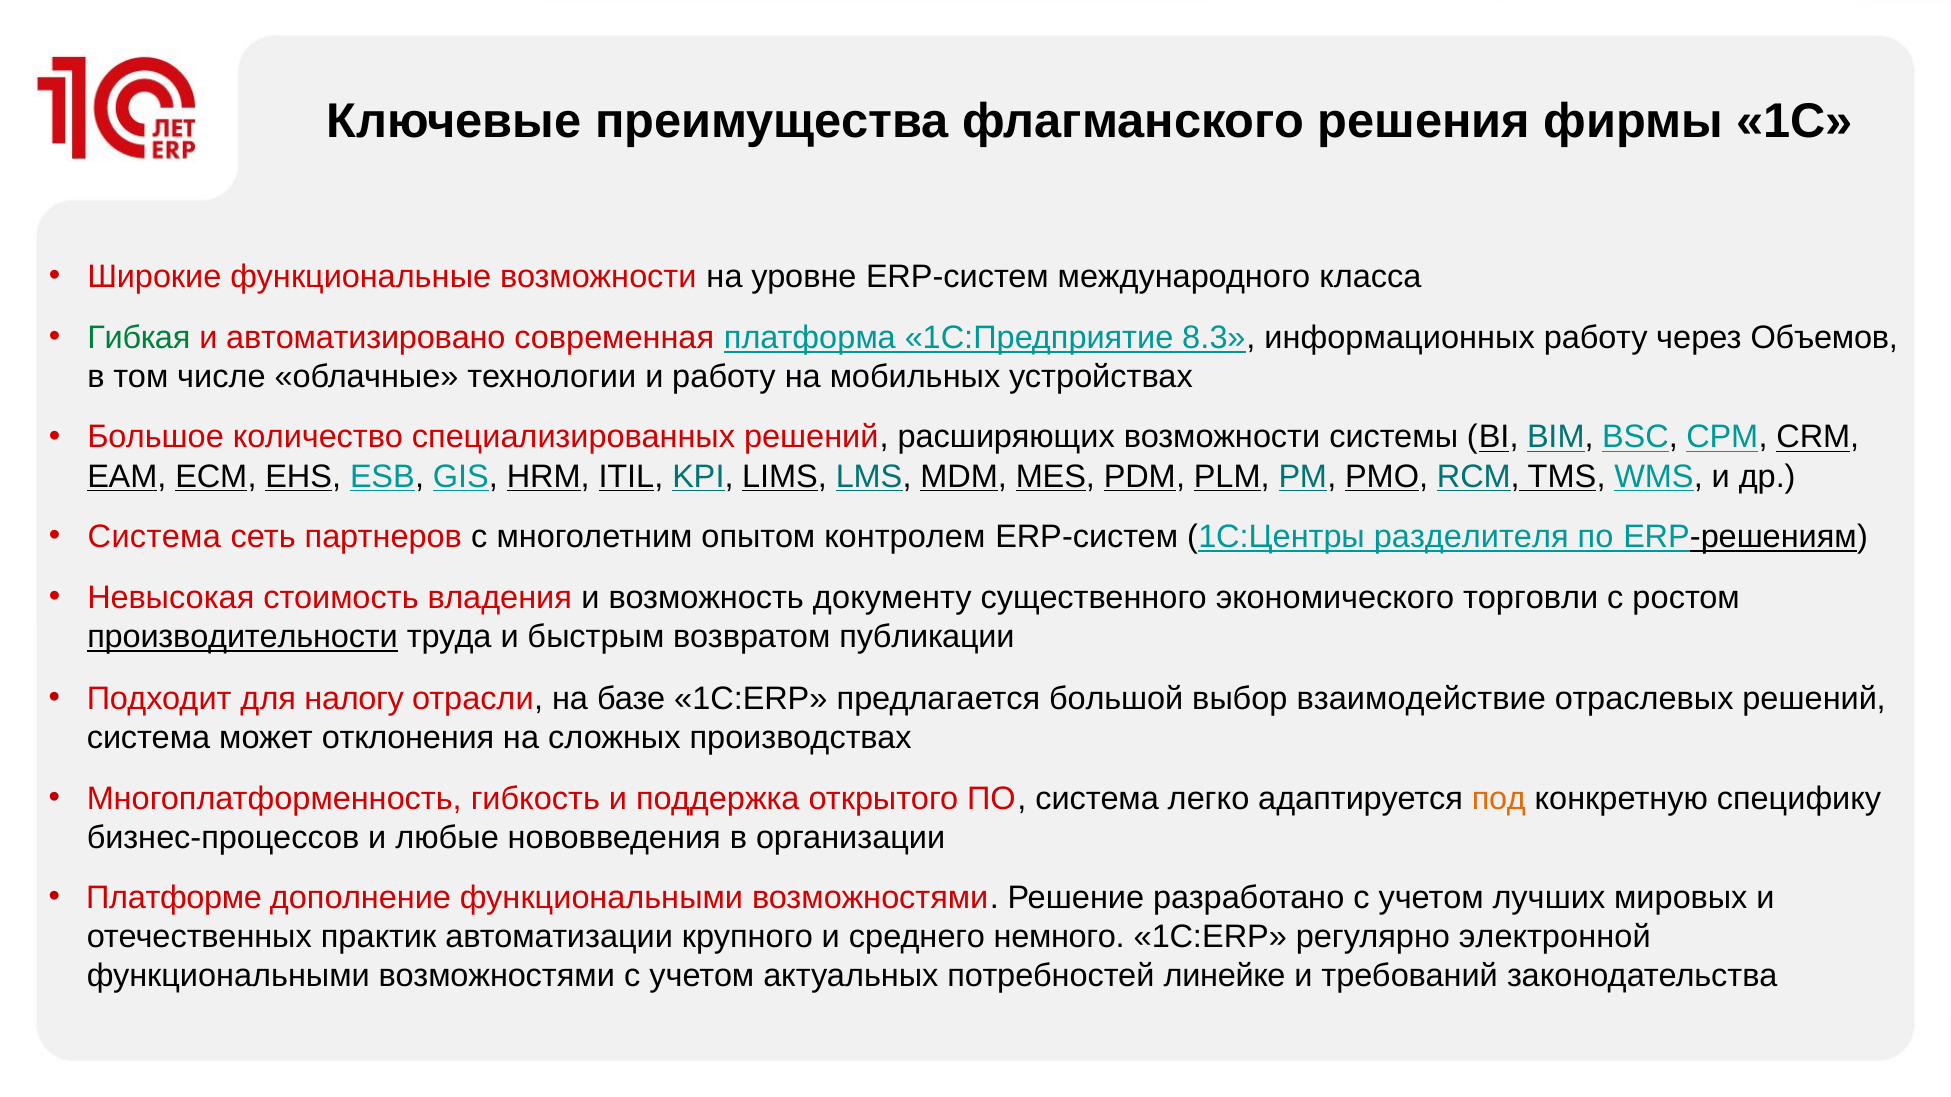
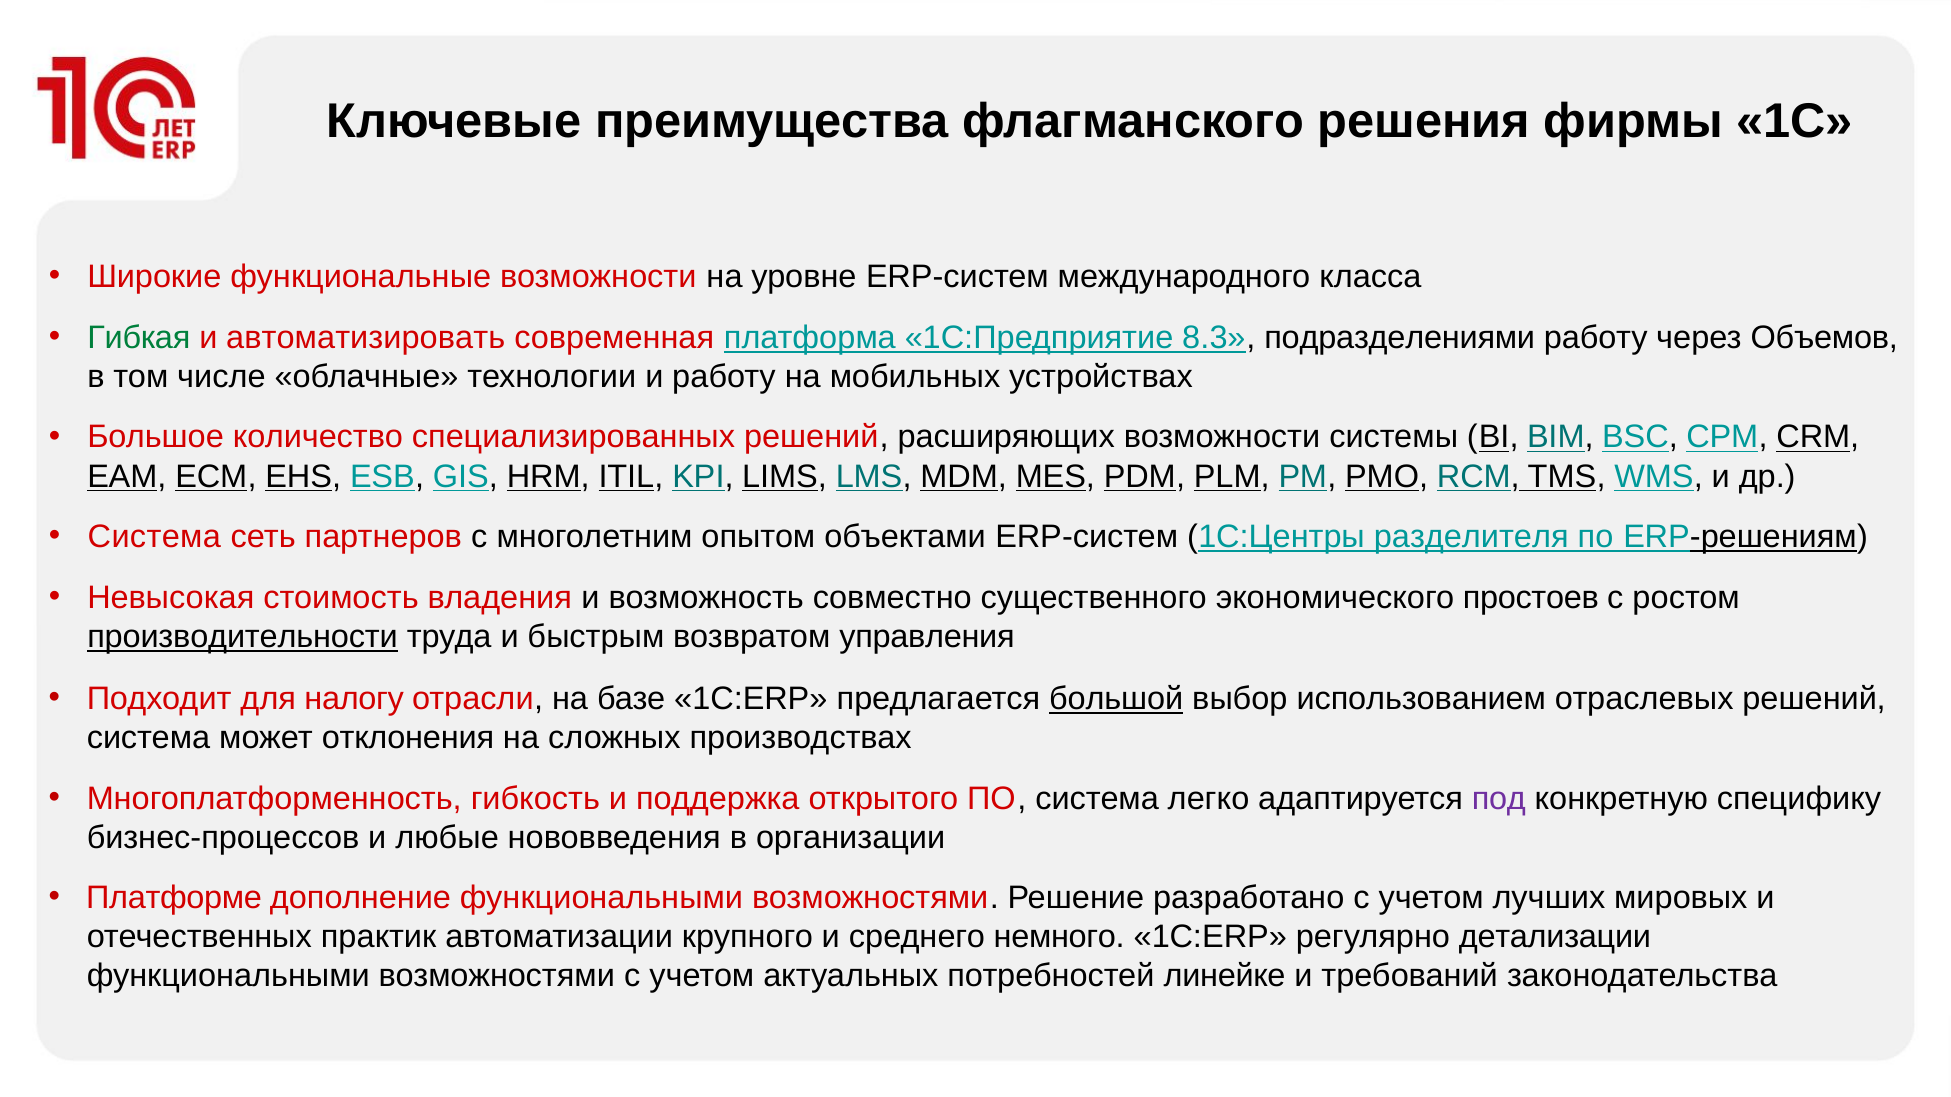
автоматизировано: автоматизировано -> автоматизировать (366, 338)
информационных: информационных -> подразделениями (1400, 338)
контролем: контролем -> объектами (905, 537)
документу: документу -> совместно (892, 598)
торговли: торговли -> простоев (1531, 598)
публикации: публикации -> управления (927, 637)
большой underline: none -> present (1116, 699)
взаимодействие: взаимодействие -> использованием (1421, 699)
под colour: orange -> purple (1499, 799)
электронной: электронной -> детализации (1555, 937)
